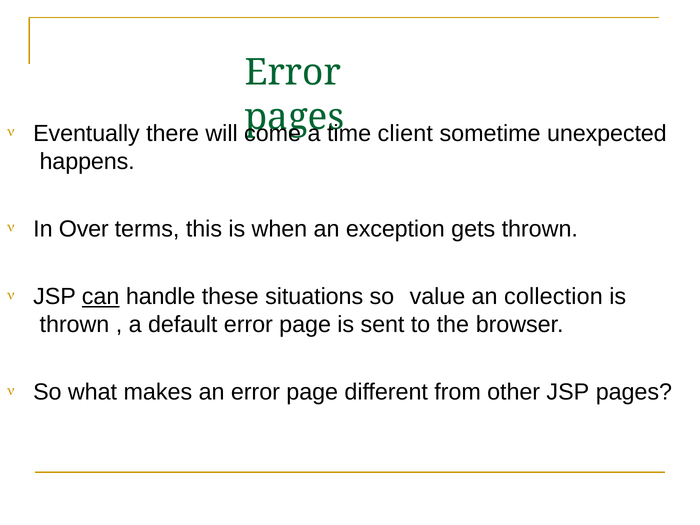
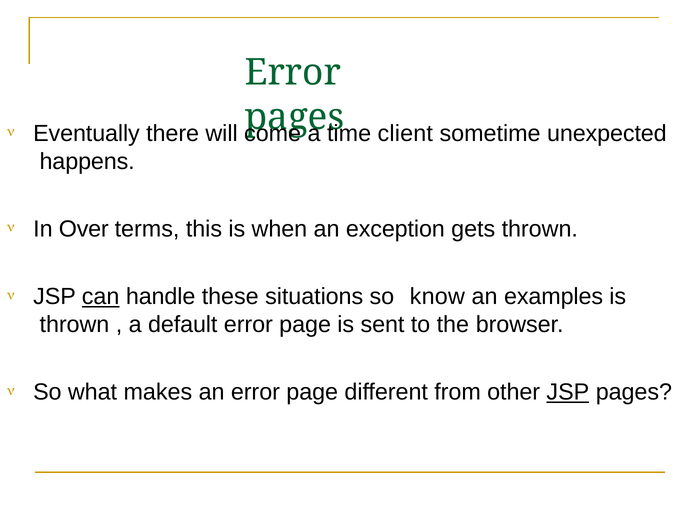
value: value -> know (437, 297)
collection: collection -> examples (554, 297)
JSP underline: none -> present (568, 392)
